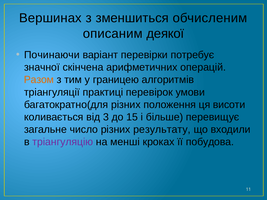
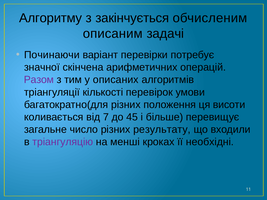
Вершинах: Вершинах -> Алгоритму (51, 18)
зменшиться: зменшиться -> закінчується (132, 18)
деякої: деякої -> задачі (165, 34)
Разом colour: orange -> purple (39, 80)
границею: границею -> описаних (116, 80)
практиці: практиці -> кількості (103, 92)
3: 3 -> 7 (106, 117)
15: 15 -> 45 (132, 117)
побудова: побудова -> необхідні (210, 142)
